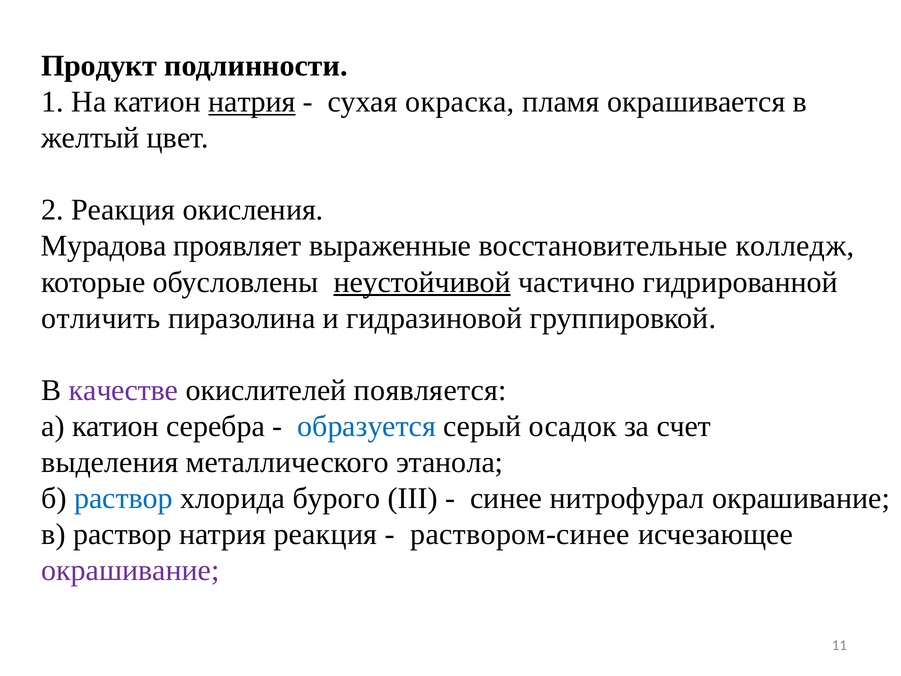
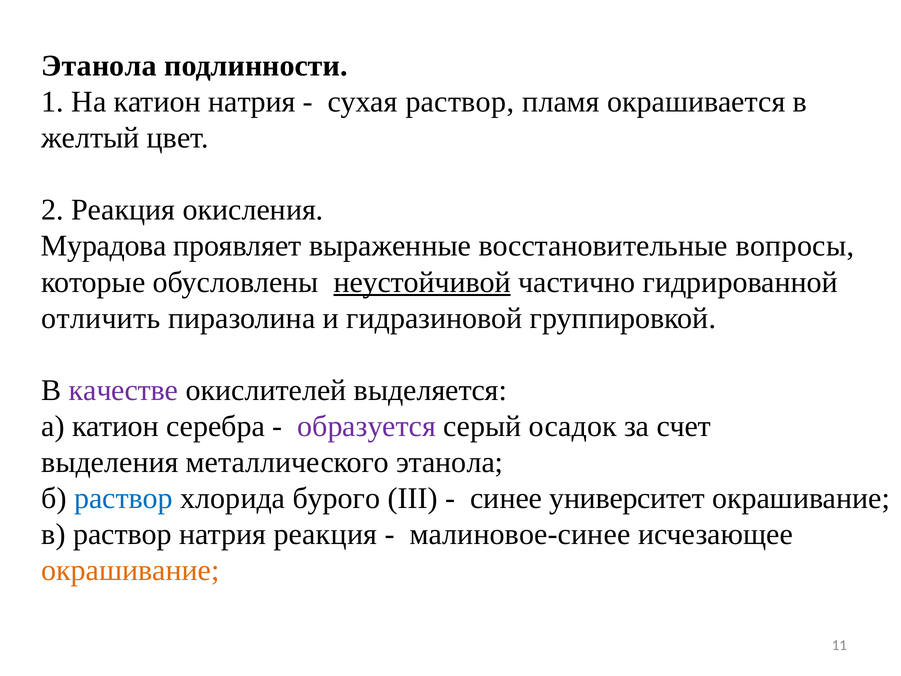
Продукт: Продукт -> Этанола (99, 66)
натрия underline: present -> none (252, 102)
сухая окраска: окраска -> раствор (460, 102)
колледж: колледж -> вопросы (795, 246)
появляется: появляется -> выделяется (430, 390)
образуется colour: blue -> purple (367, 426)
нитрофурал: нитрофурал -> университет (627, 498)
раствором-синее: раствором-синее -> малиновое-синее (520, 534)
окрашивание colour: purple -> orange (130, 570)
